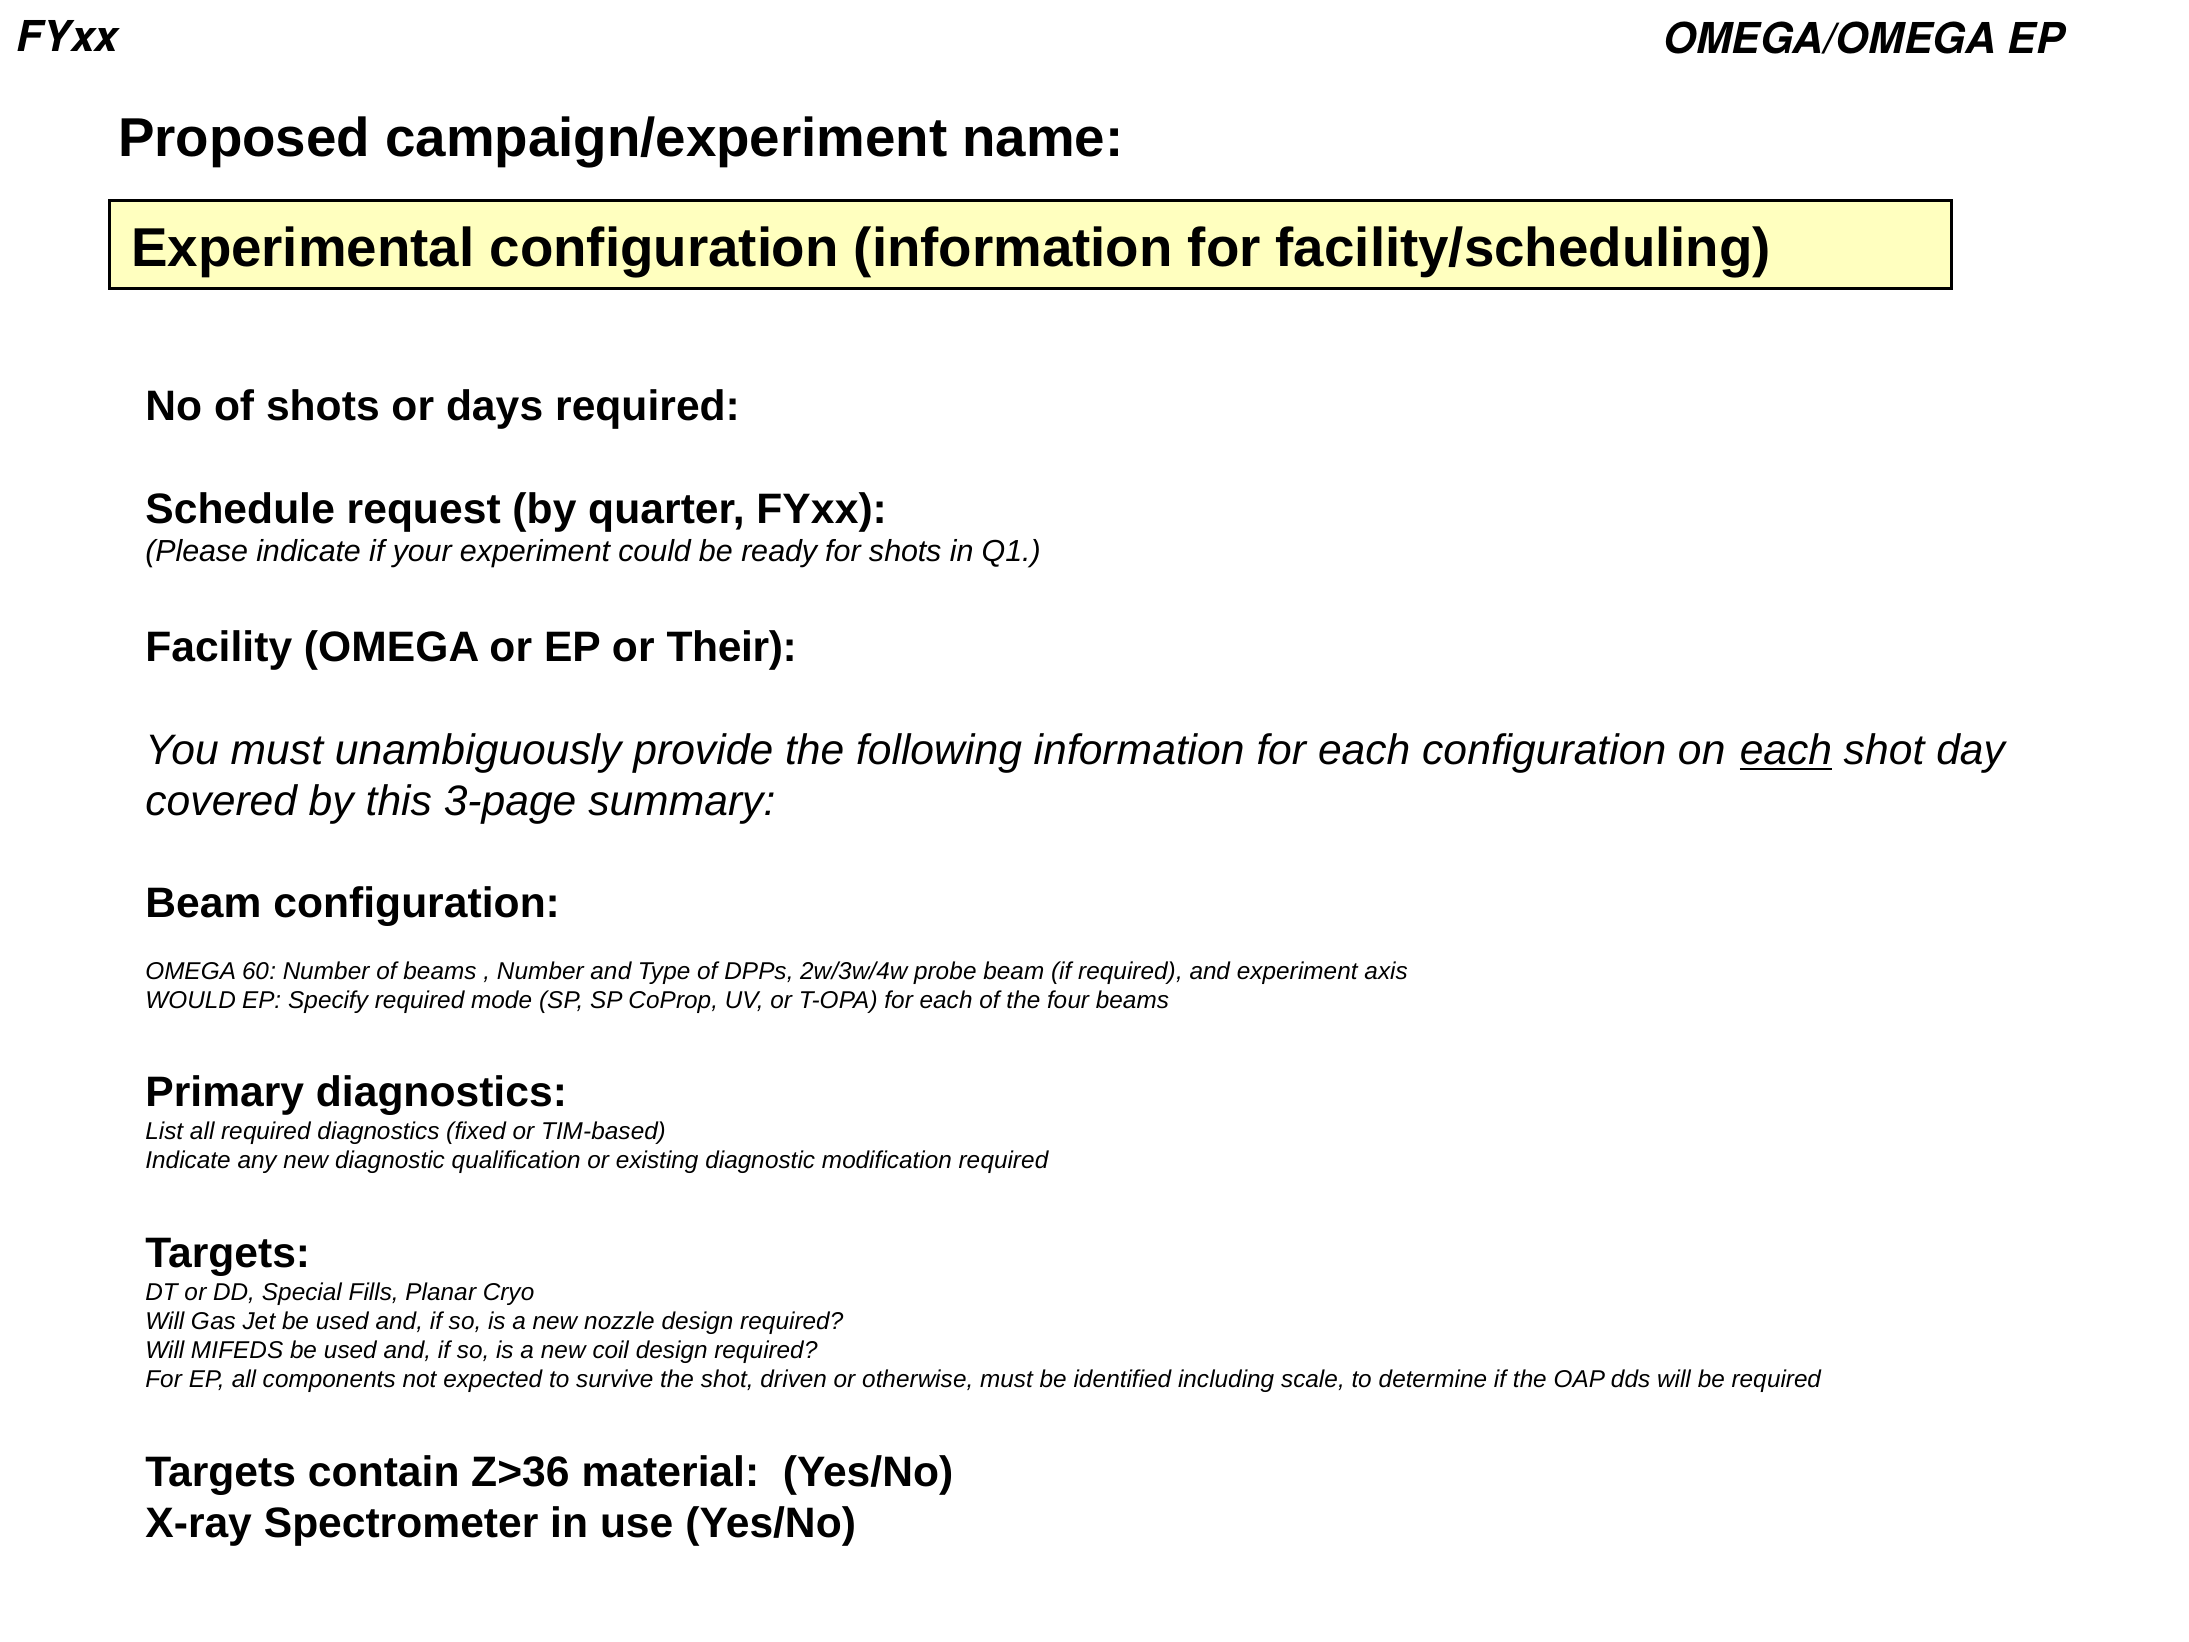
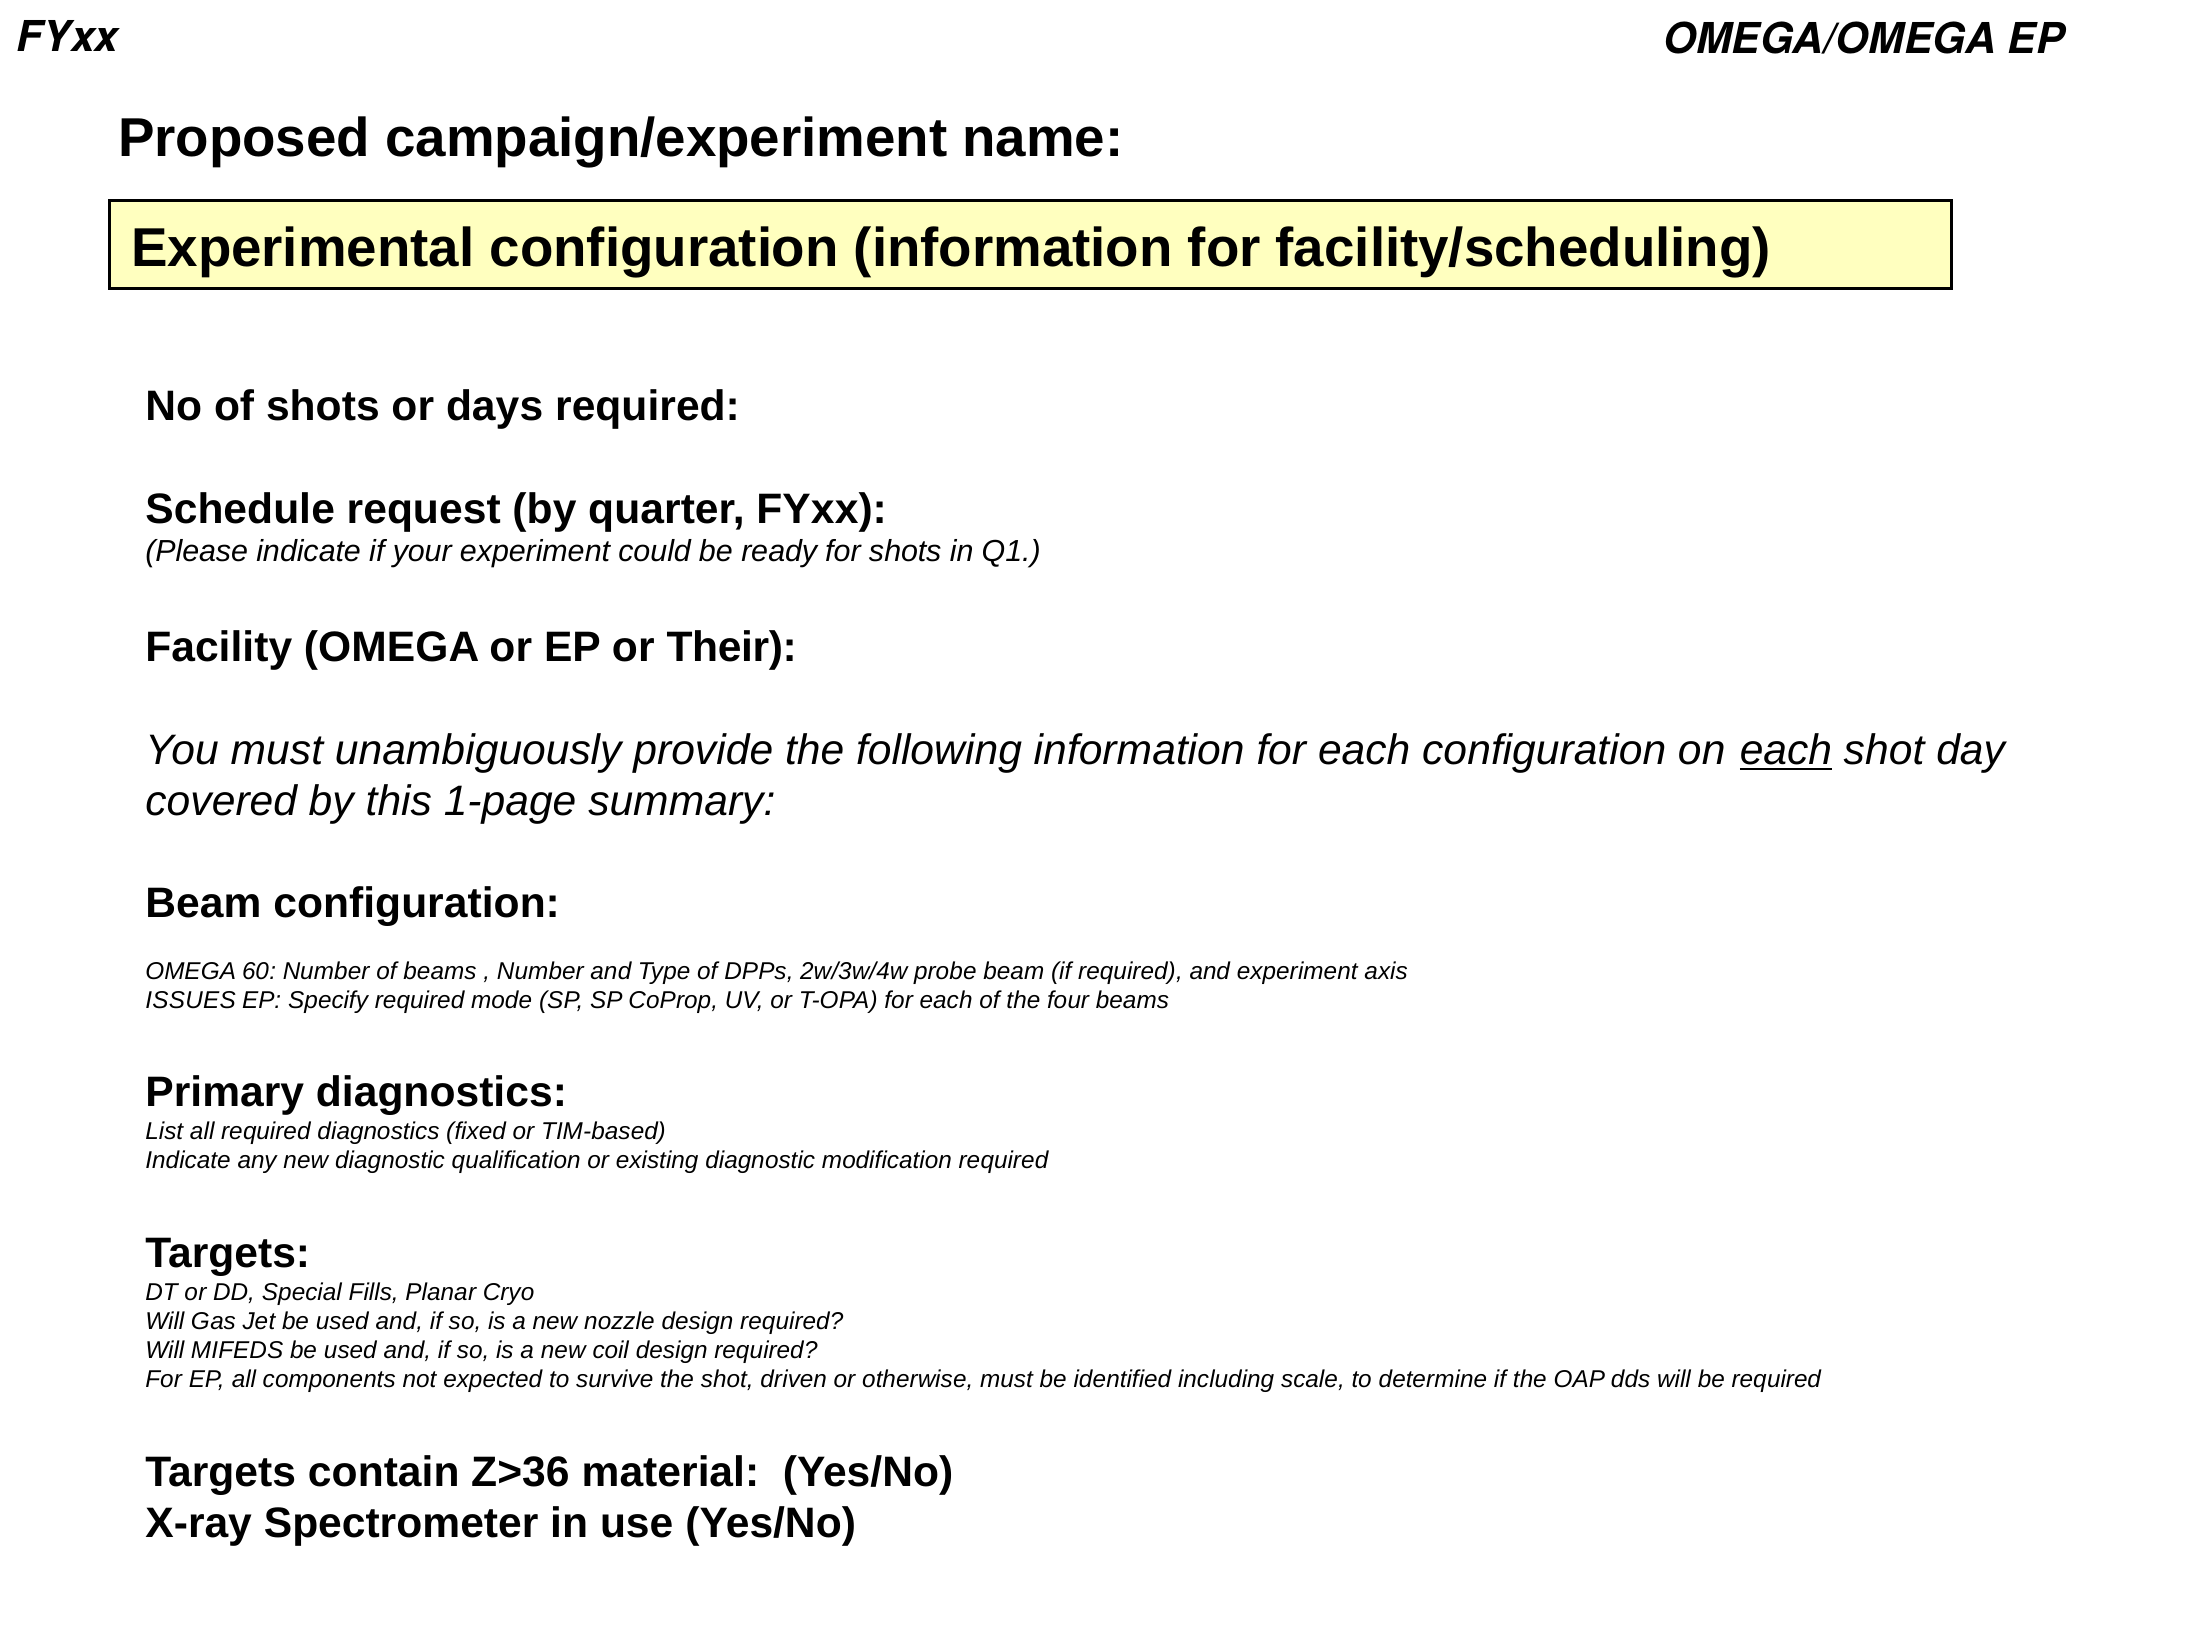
3-page: 3-page -> 1-page (510, 801)
WOULD: WOULD -> ISSUES (191, 1000)
